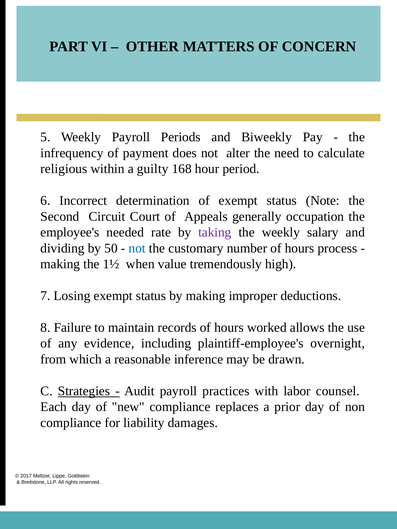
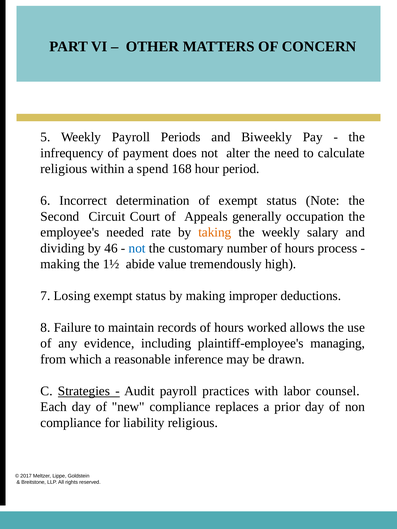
guilty: guilty -> spend (153, 169)
taking colour: purple -> orange (215, 232)
50: 50 -> 46 (111, 248)
when: when -> abide (140, 264)
overnight: overnight -> managing (338, 344)
liability damages: damages -> religious (193, 423)
